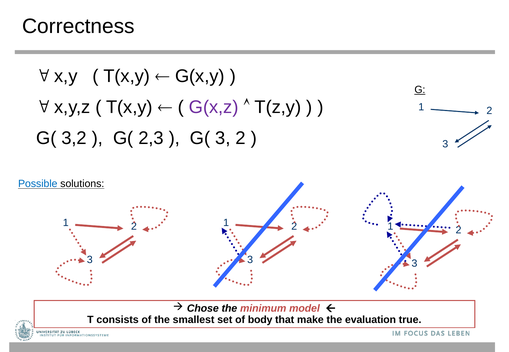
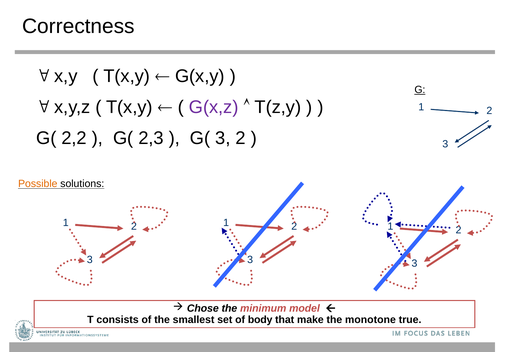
3,2: 3,2 -> 2,2 (74, 138)
Possible colour: blue -> orange (38, 184)
evaluation: evaluation -> monotone (370, 320)
